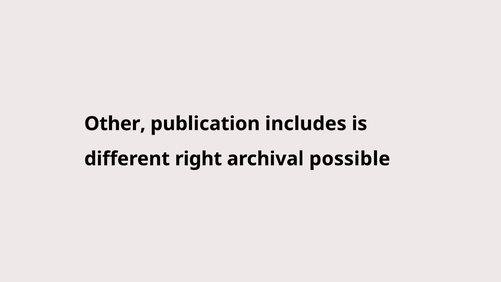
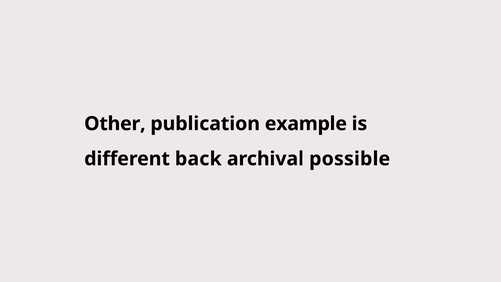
includes: includes -> example (306, 124)
right: right -> back (198, 159)
